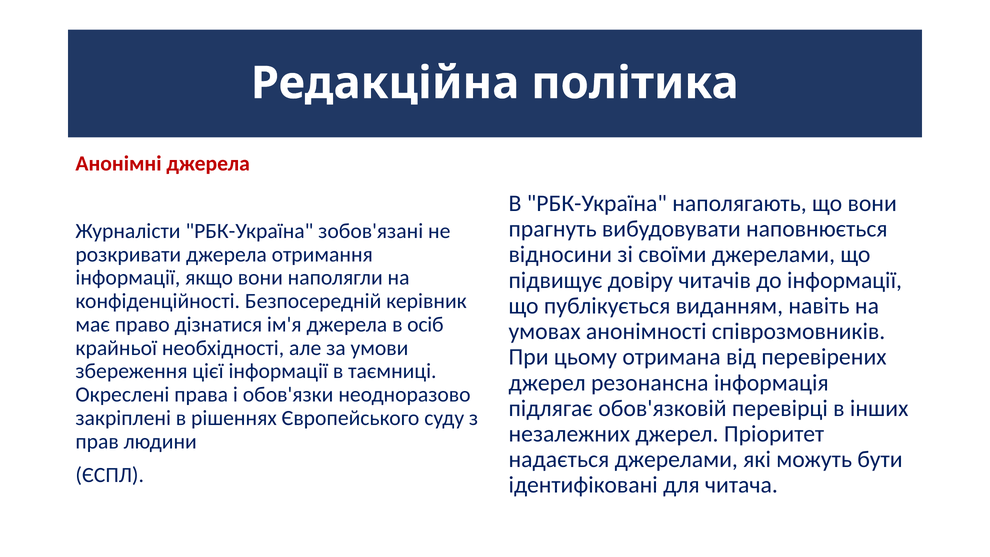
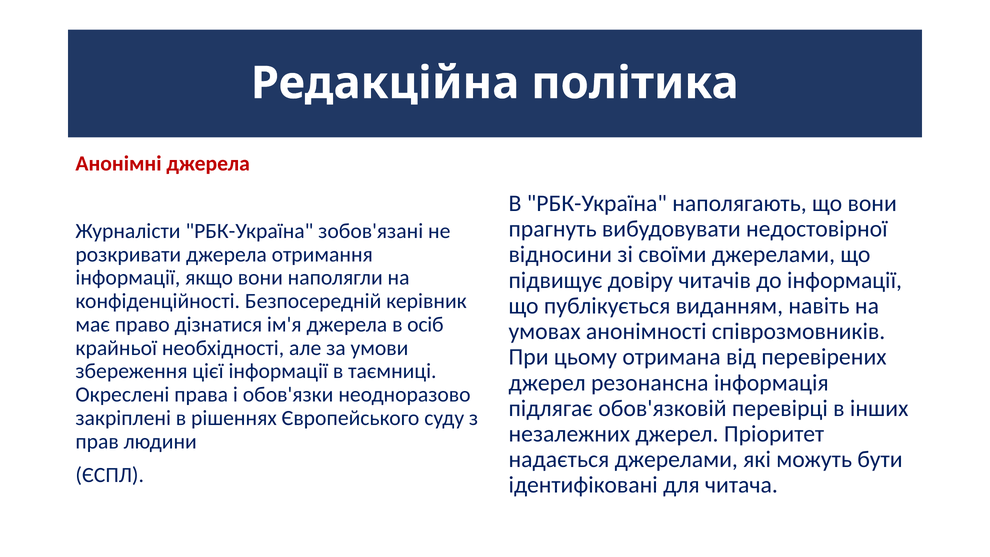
наповнюється: наповнюється -> недостовірної (817, 229)
